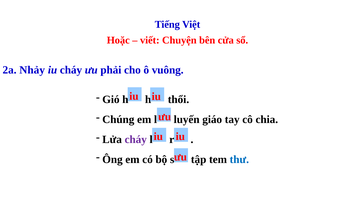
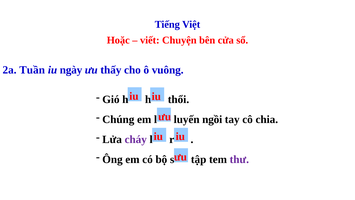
Nhảy: Nhảy -> Tuần (32, 70)
iu cháy: cháy -> ngày (71, 70)
phải: phải -> thấy (111, 70)
giáo: giáo -> ngồi (212, 119)
thư colour: blue -> purple (239, 159)
